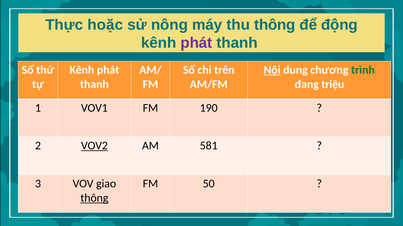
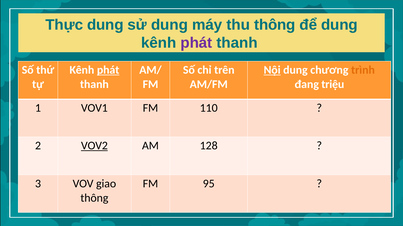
Thực hoặc: hoặc -> dung (105, 25)
sử nông: nông -> dung (170, 25)
để động: động -> dung (339, 25)
phát underline: none -> present (108, 70)
trình colour: green -> orange (363, 70)
190: 190 -> 110 (209, 108)
581: 581 -> 128 (209, 146)
50: 50 -> 95 (209, 184)
thông underline: present -> none (94, 198)
